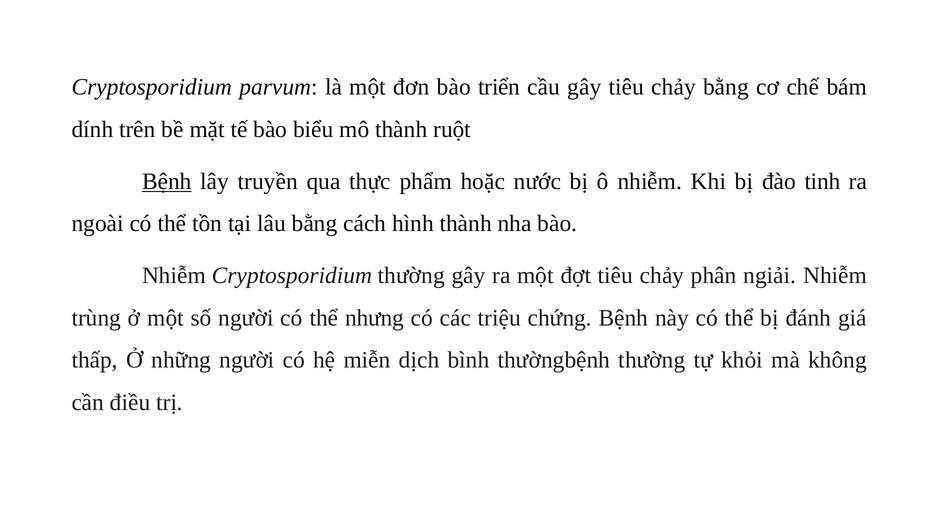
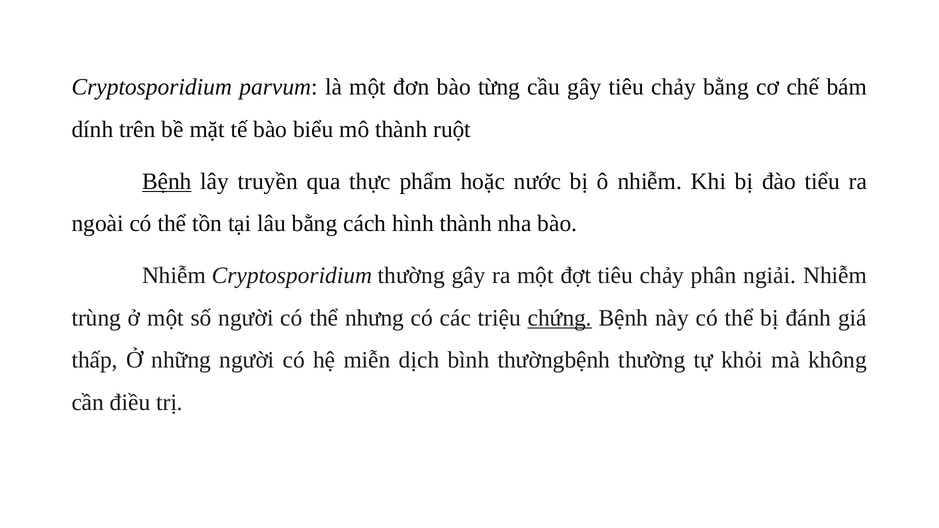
triển: triển -> từng (499, 87)
tinh: tinh -> tiểu (822, 181)
chứng underline: none -> present (560, 318)
